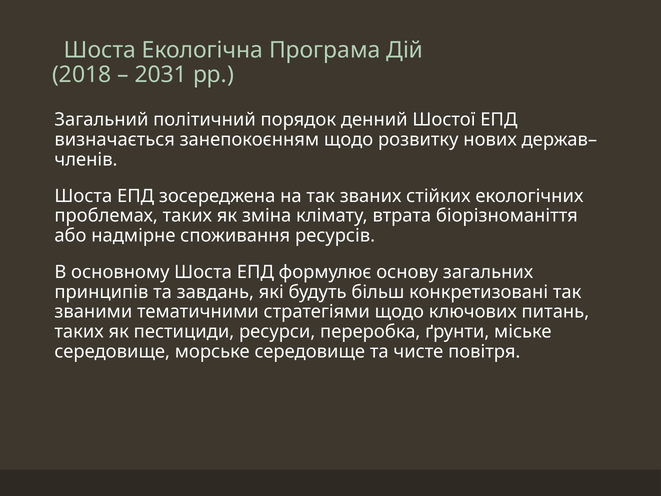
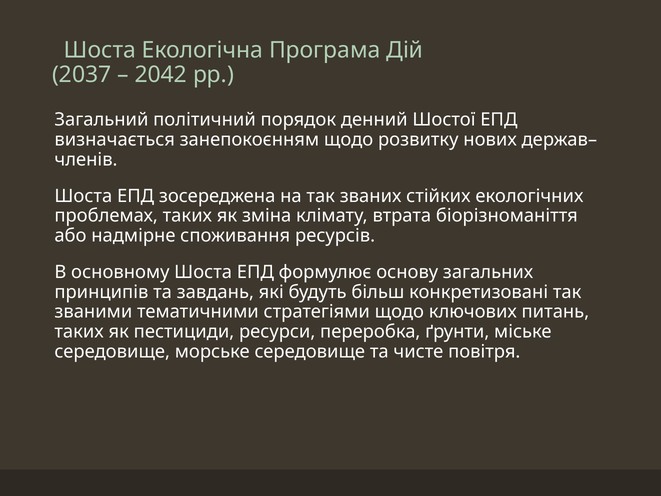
2018: 2018 -> 2037 (82, 75)
2031: 2031 -> 2042 (161, 75)
